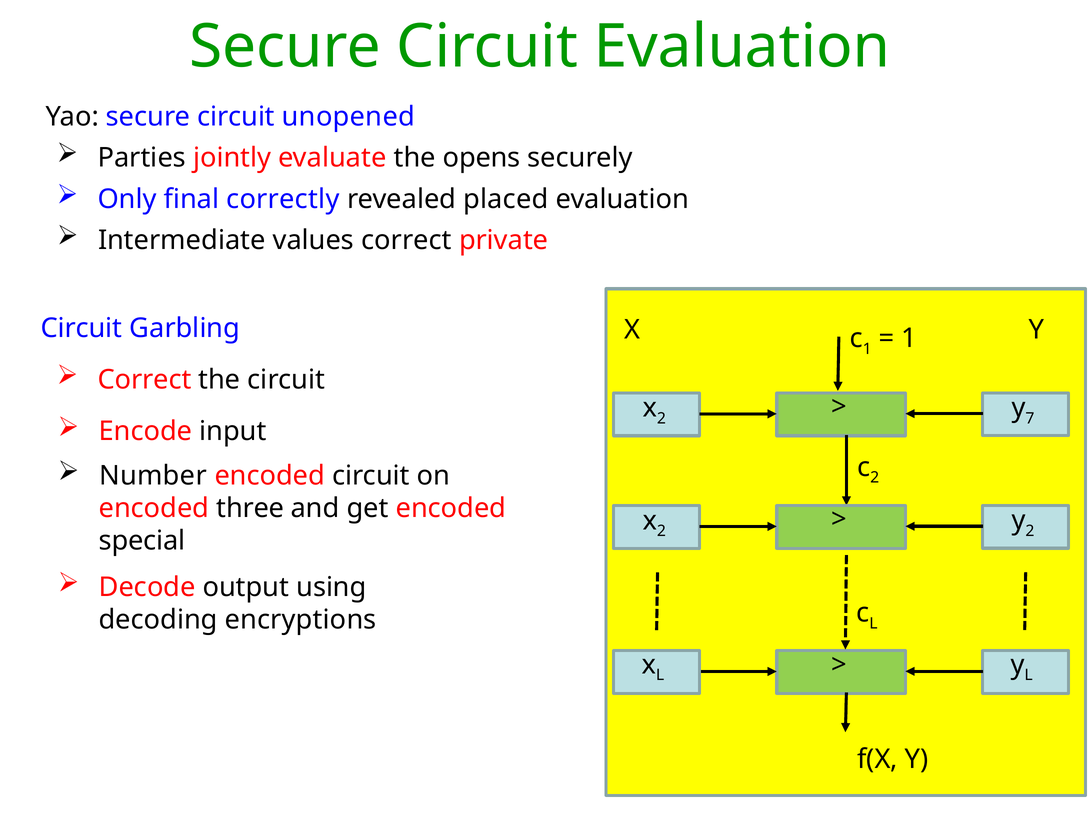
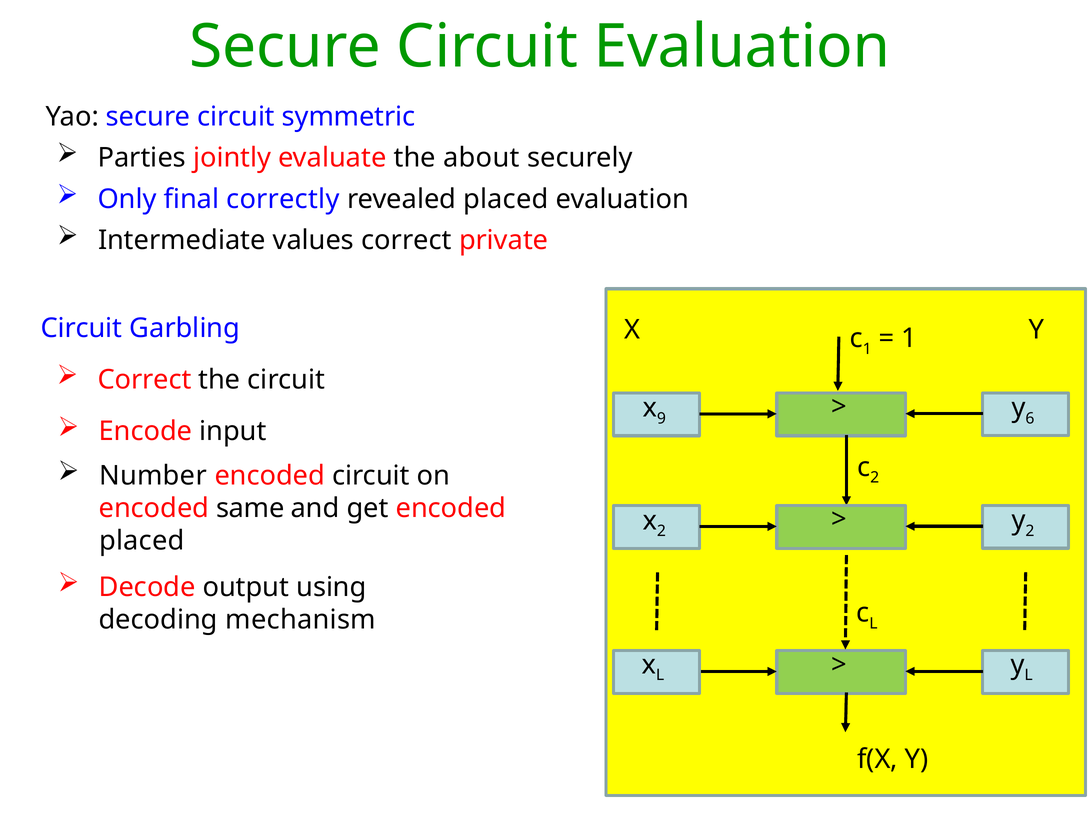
unopened: unopened -> symmetric (349, 117)
opens: opens -> about (481, 158)
2: 2 -> 9 (661, 418)
7: 7 -> 6 (1030, 418)
three: three -> same (250, 508)
special: special -> placed (142, 541)
encryptions: encryptions -> mechanism (301, 620)
